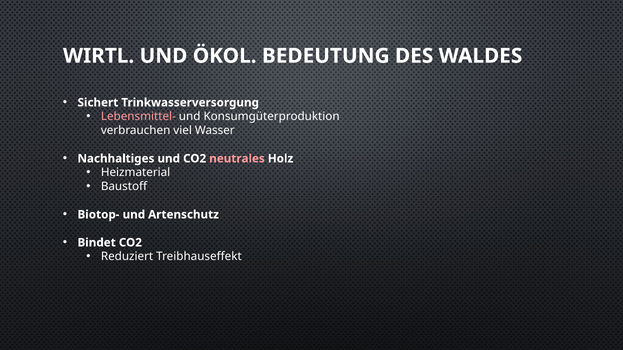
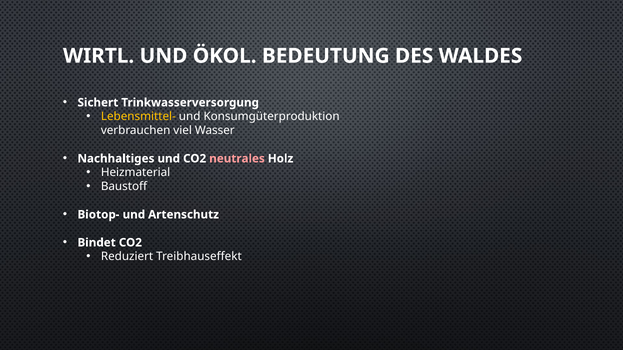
Lebensmittel- colour: pink -> yellow (138, 117)
